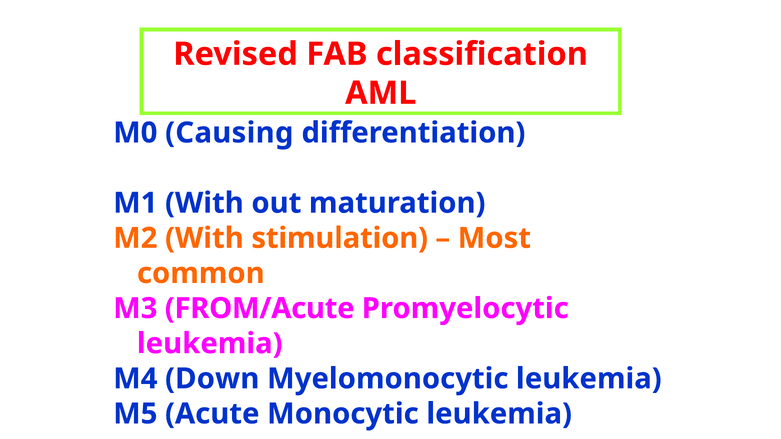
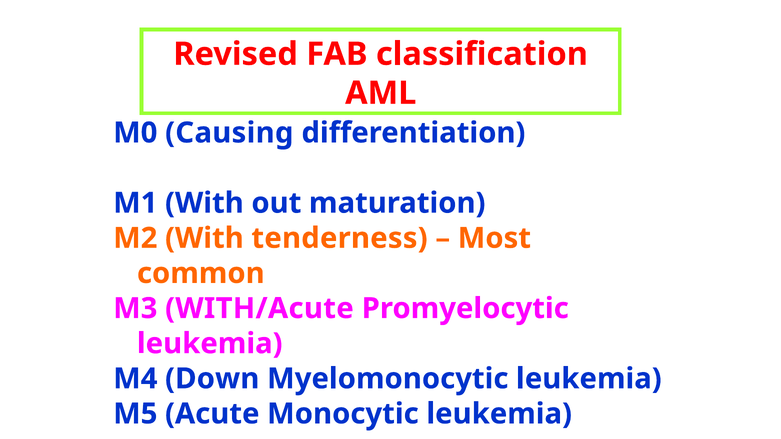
stimulation: stimulation -> tenderness (339, 238)
FROM/Acute: FROM/Acute -> WITH/Acute (259, 309)
